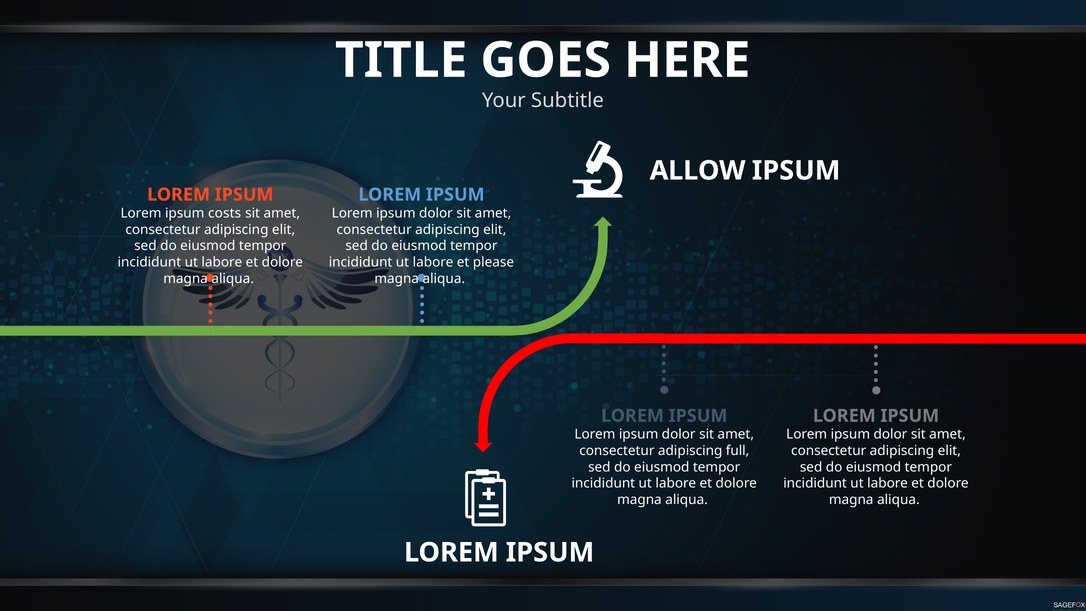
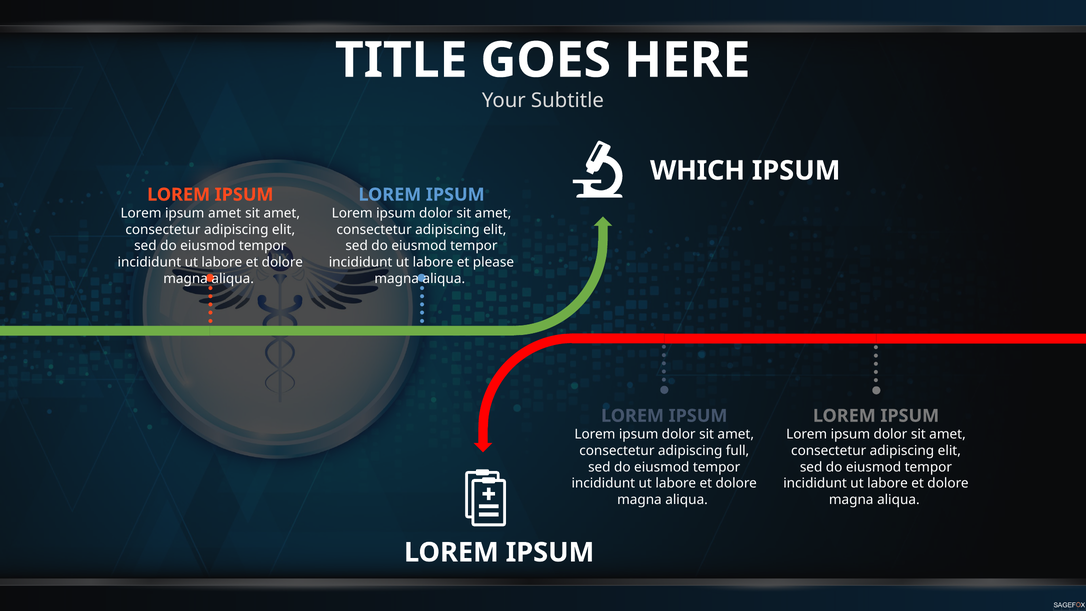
ALLOW: ALLOW -> WHICH (698, 171)
ipsum costs: costs -> amet (225, 213)
